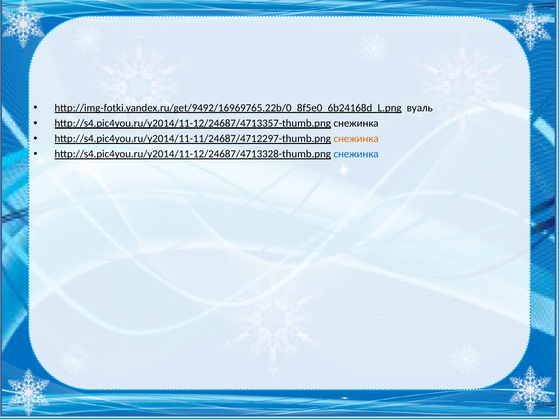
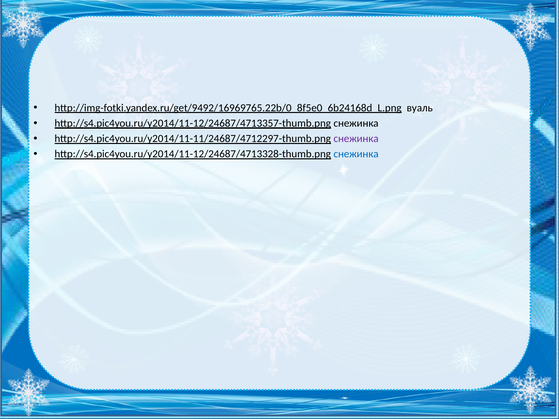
снежинка colour: orange -> purple (356, 139)
